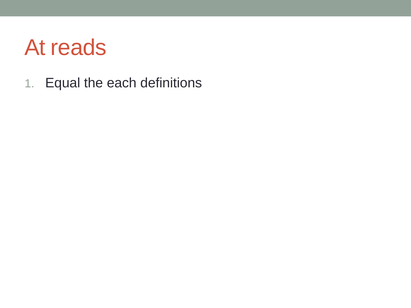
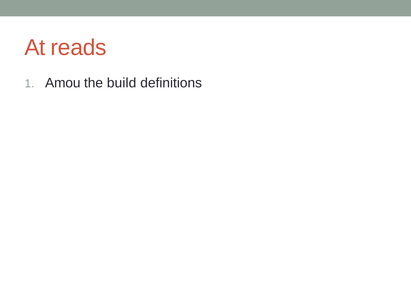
Equal: Equal -> Amou (63, 83)
each: each -> build (122, 83)
